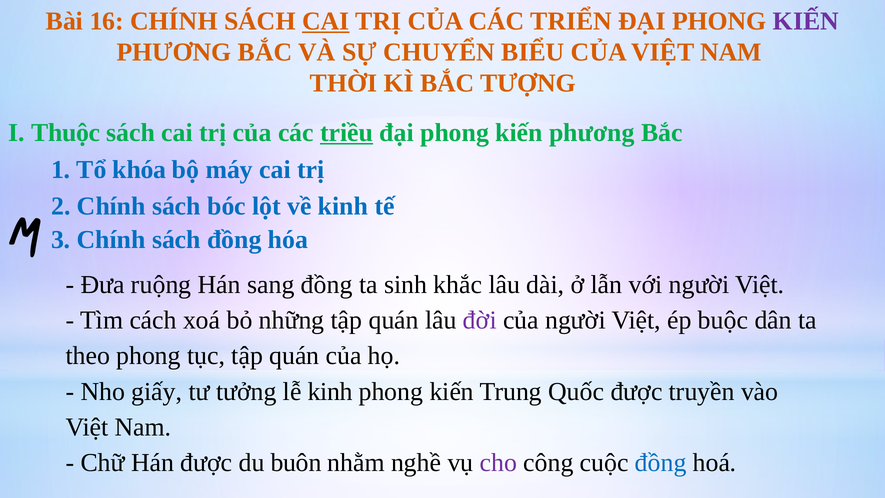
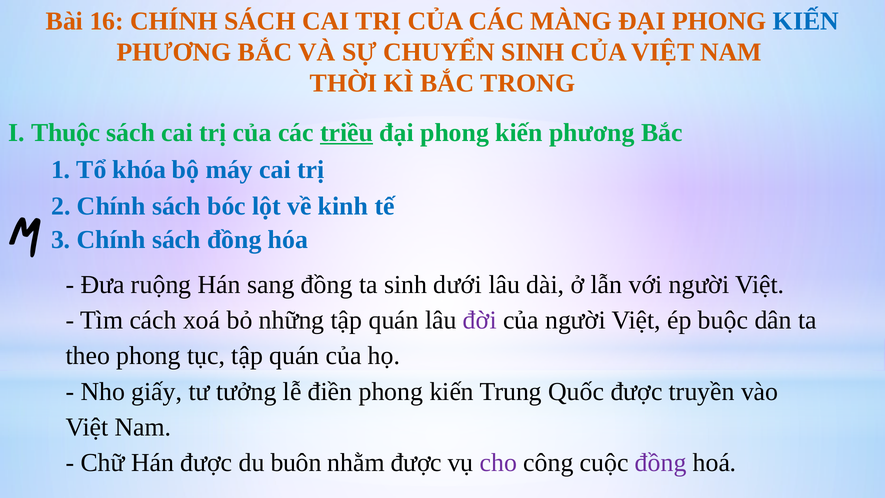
CAI underline: present -> none (326, 21)
TRIỂN: TRIỂN -> MÀNG (571, 21)
KIẾN colour: purple -> blue (806, 21)
CHUYỂN BIỂU: BIỂU -> SINH (533, 52)
TƯỢNG: TƯỢNG -> TRONG (528, 83)
khắc: khắc -> dưới (458, 284)
lễ kinh: kinh -> điền (330, 391)
nhằm nghề: nghề -> được (416, 463)
đồng colour: blue -> purple (661, 463)
